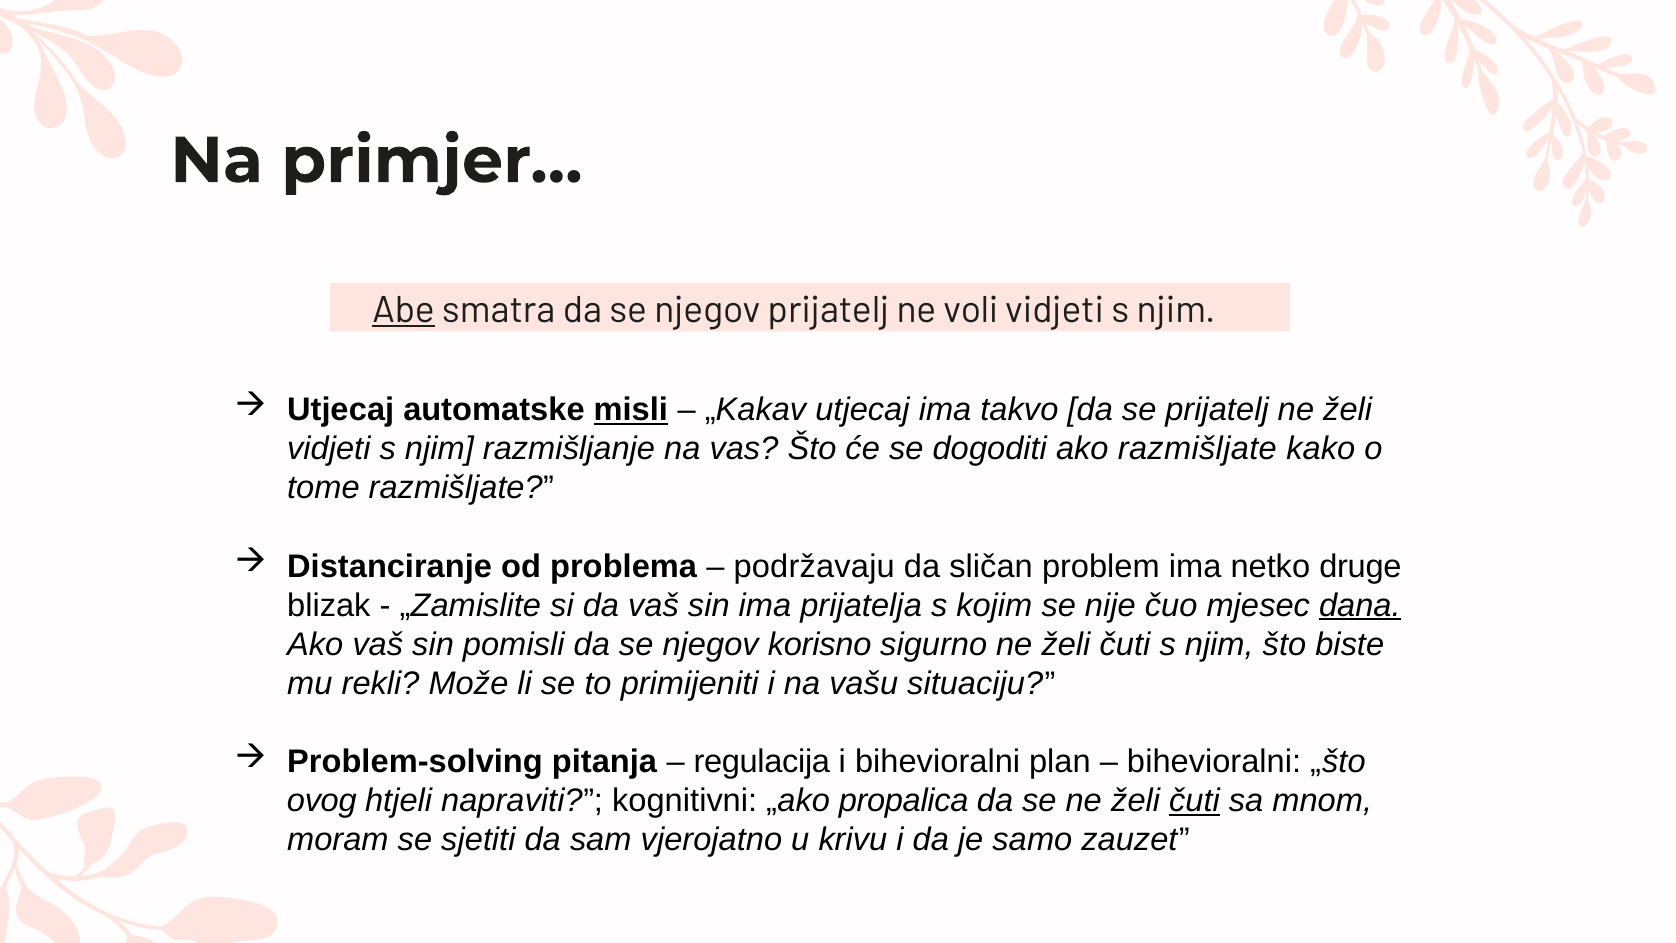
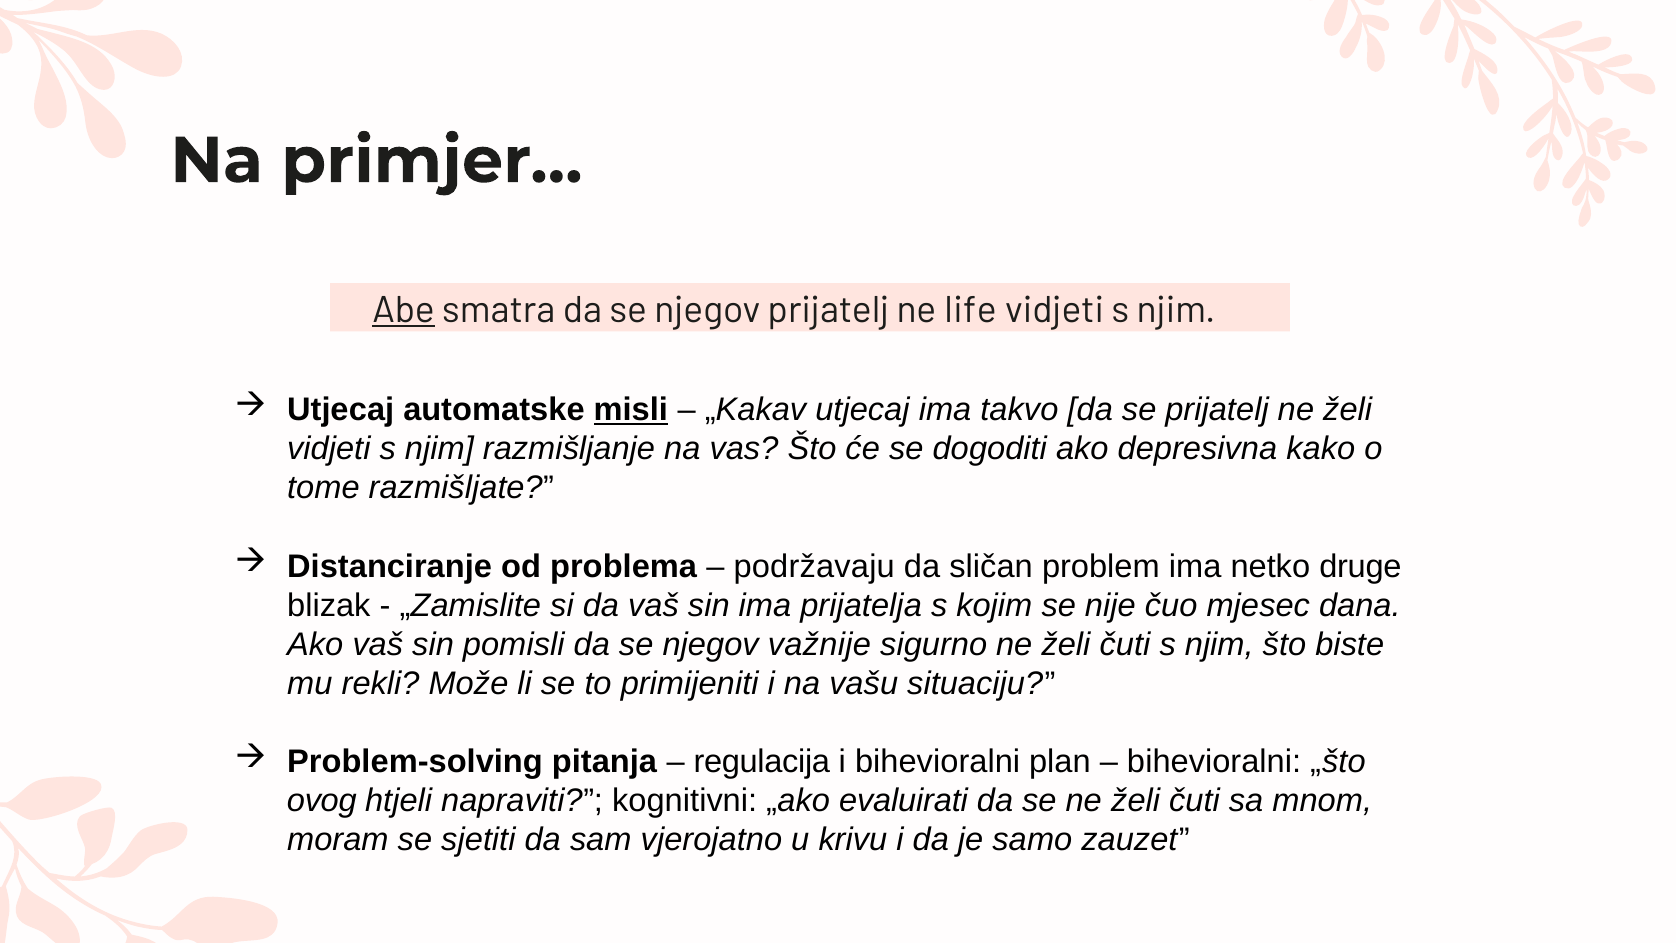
voli: voli -> life (971, 310)
ako razmišljate: razmišljate -> depresivna (1197, 449)
dana underline: present -> none (1360, 605)
korisno: korisno -> važnije (819, 644)
propalica: propalica -> evaluirati (904, 801)
čuti underline: present -> none (1194, 801)
